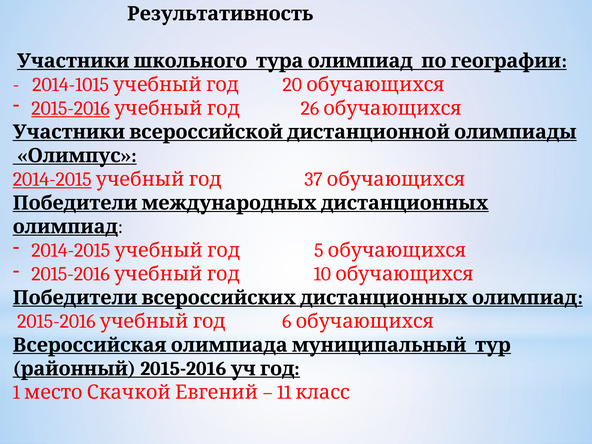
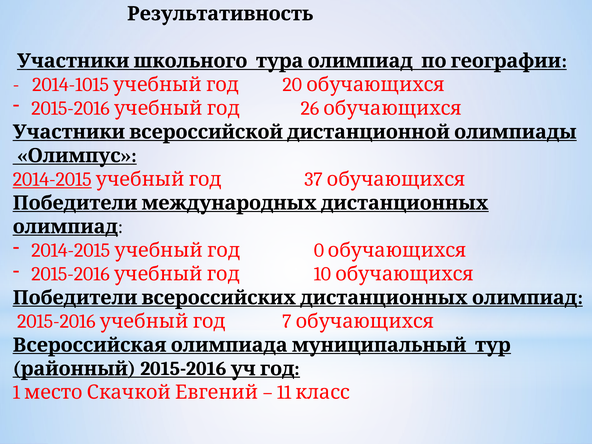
2015-2016 underline: present -> none (70, 108)
5: 5 -> 0 (319, 250)
6: 6 -> 7 (287, 321)
